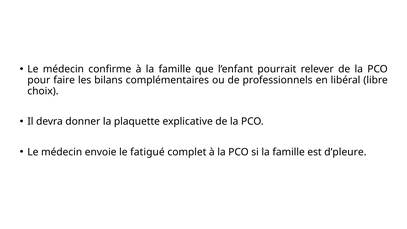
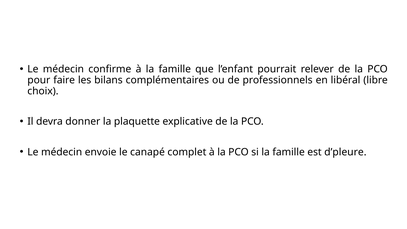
fatigué: fatigué -> canapé (147, 152)
